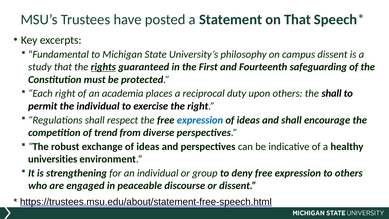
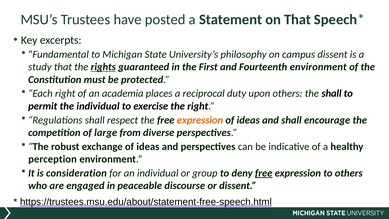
Fourteenth safeguarding: safeguarding -> environment (318, 67)
expression colour: blue -> orange (200, 120)
trend: trend -> large (106, 133)
universities: universities -> perception (53, 159)
strengthening: strengthening -> consideration (76, 173)
free underline: none -> present (264, 173)
